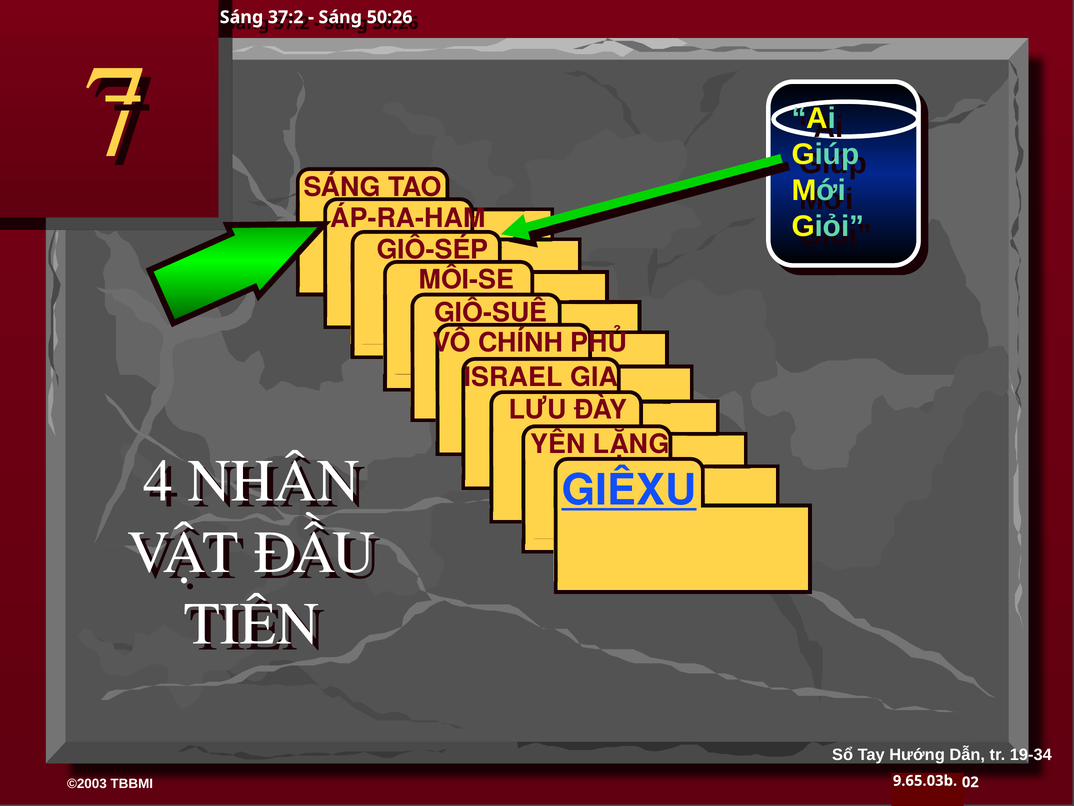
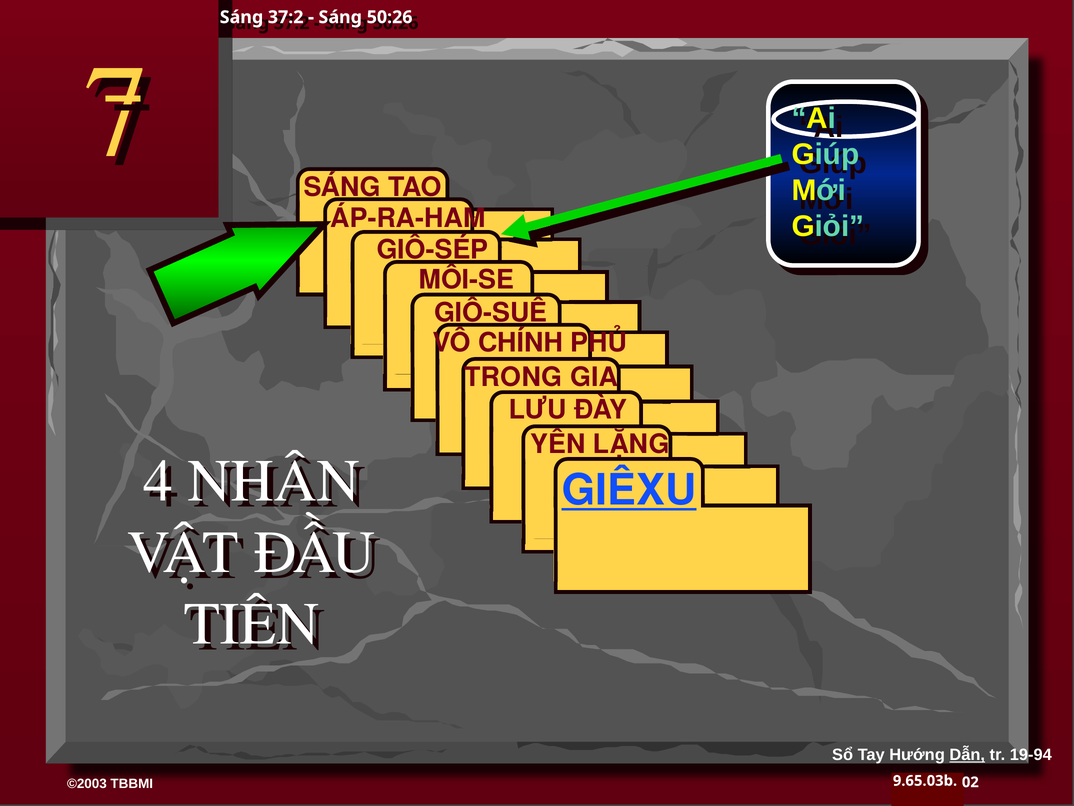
ISRAEL: ISRAEL -> TRONG (513, 377)
Dẫn underline: none -> present (967, 755)
19-34: 19-34 -> 19-94 (1031, 755)
